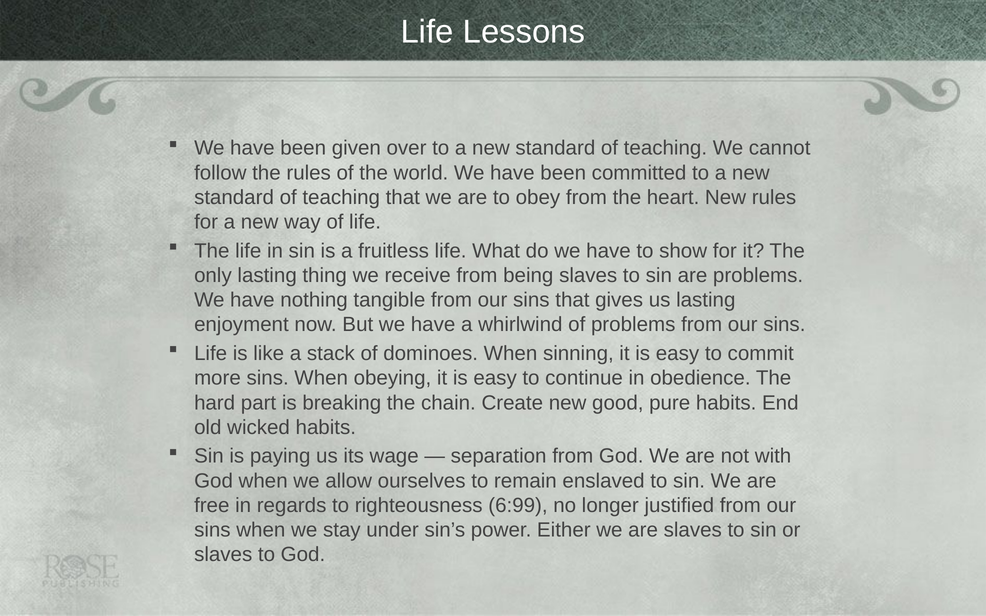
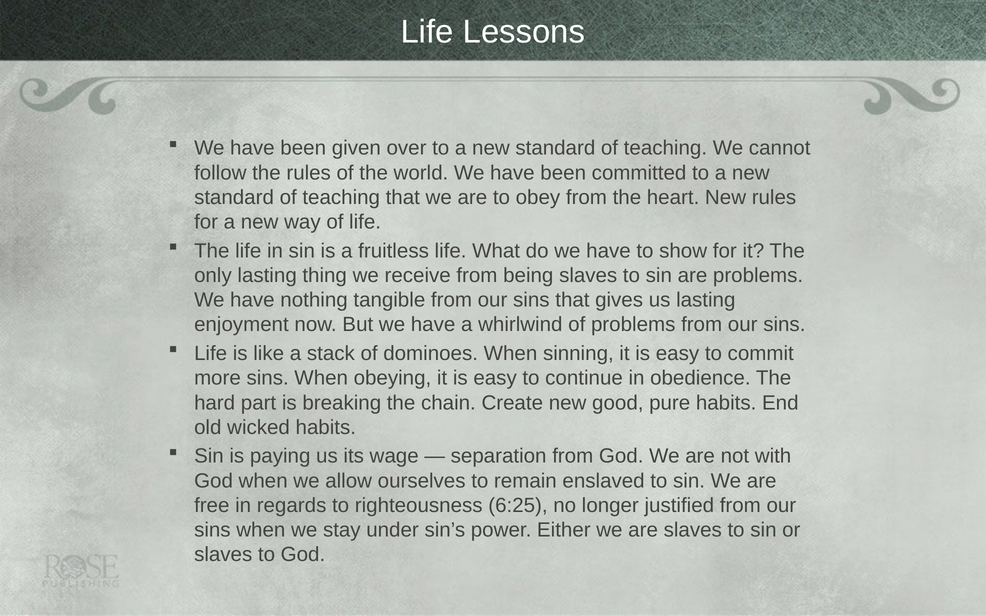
6:99: 6:99 -> 6:25 (518, 506)
